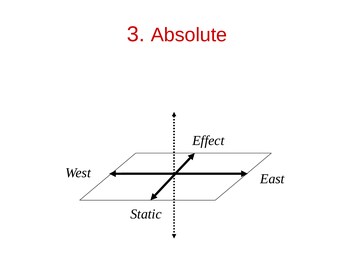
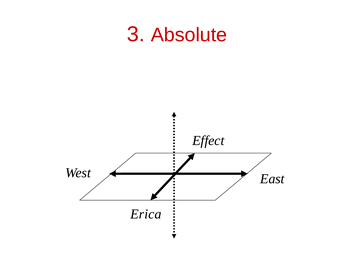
Static: Static -> Erica (146, 215)
